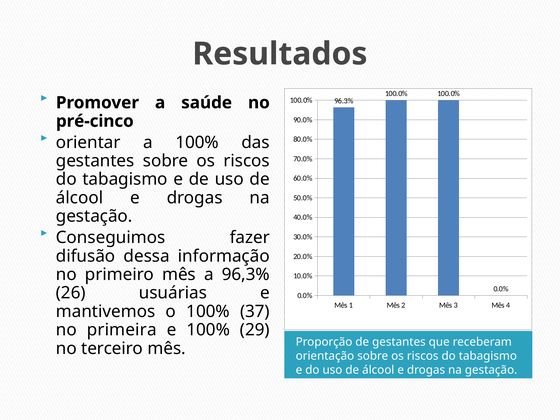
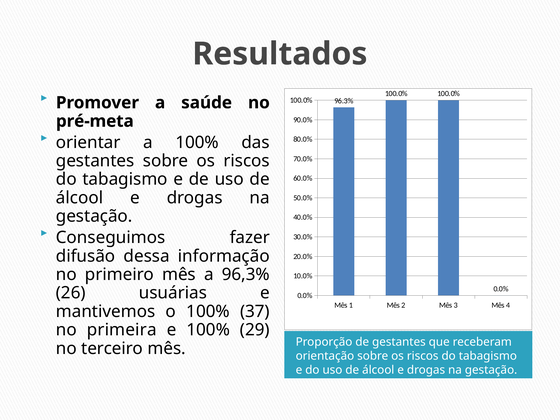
pré-cinco: pré-cinco -> pré-meta (95, 121)
